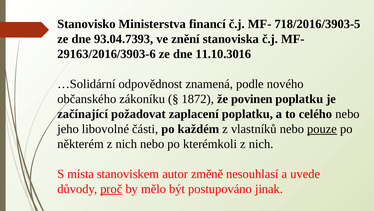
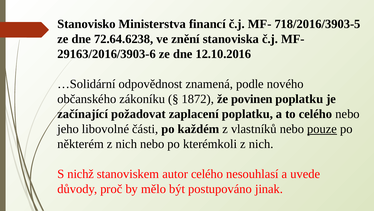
93.04.7393: 93.04.7393 -> 72.64.6238 (124, 39)
11.10.3016: 11.10.3016 -> 12.10.2016 (223, 54)
místa: místa -> nichž (81, 174)
autor změně: změně -> celého (207, 174)
proč underline: present -> none (111, 189)
